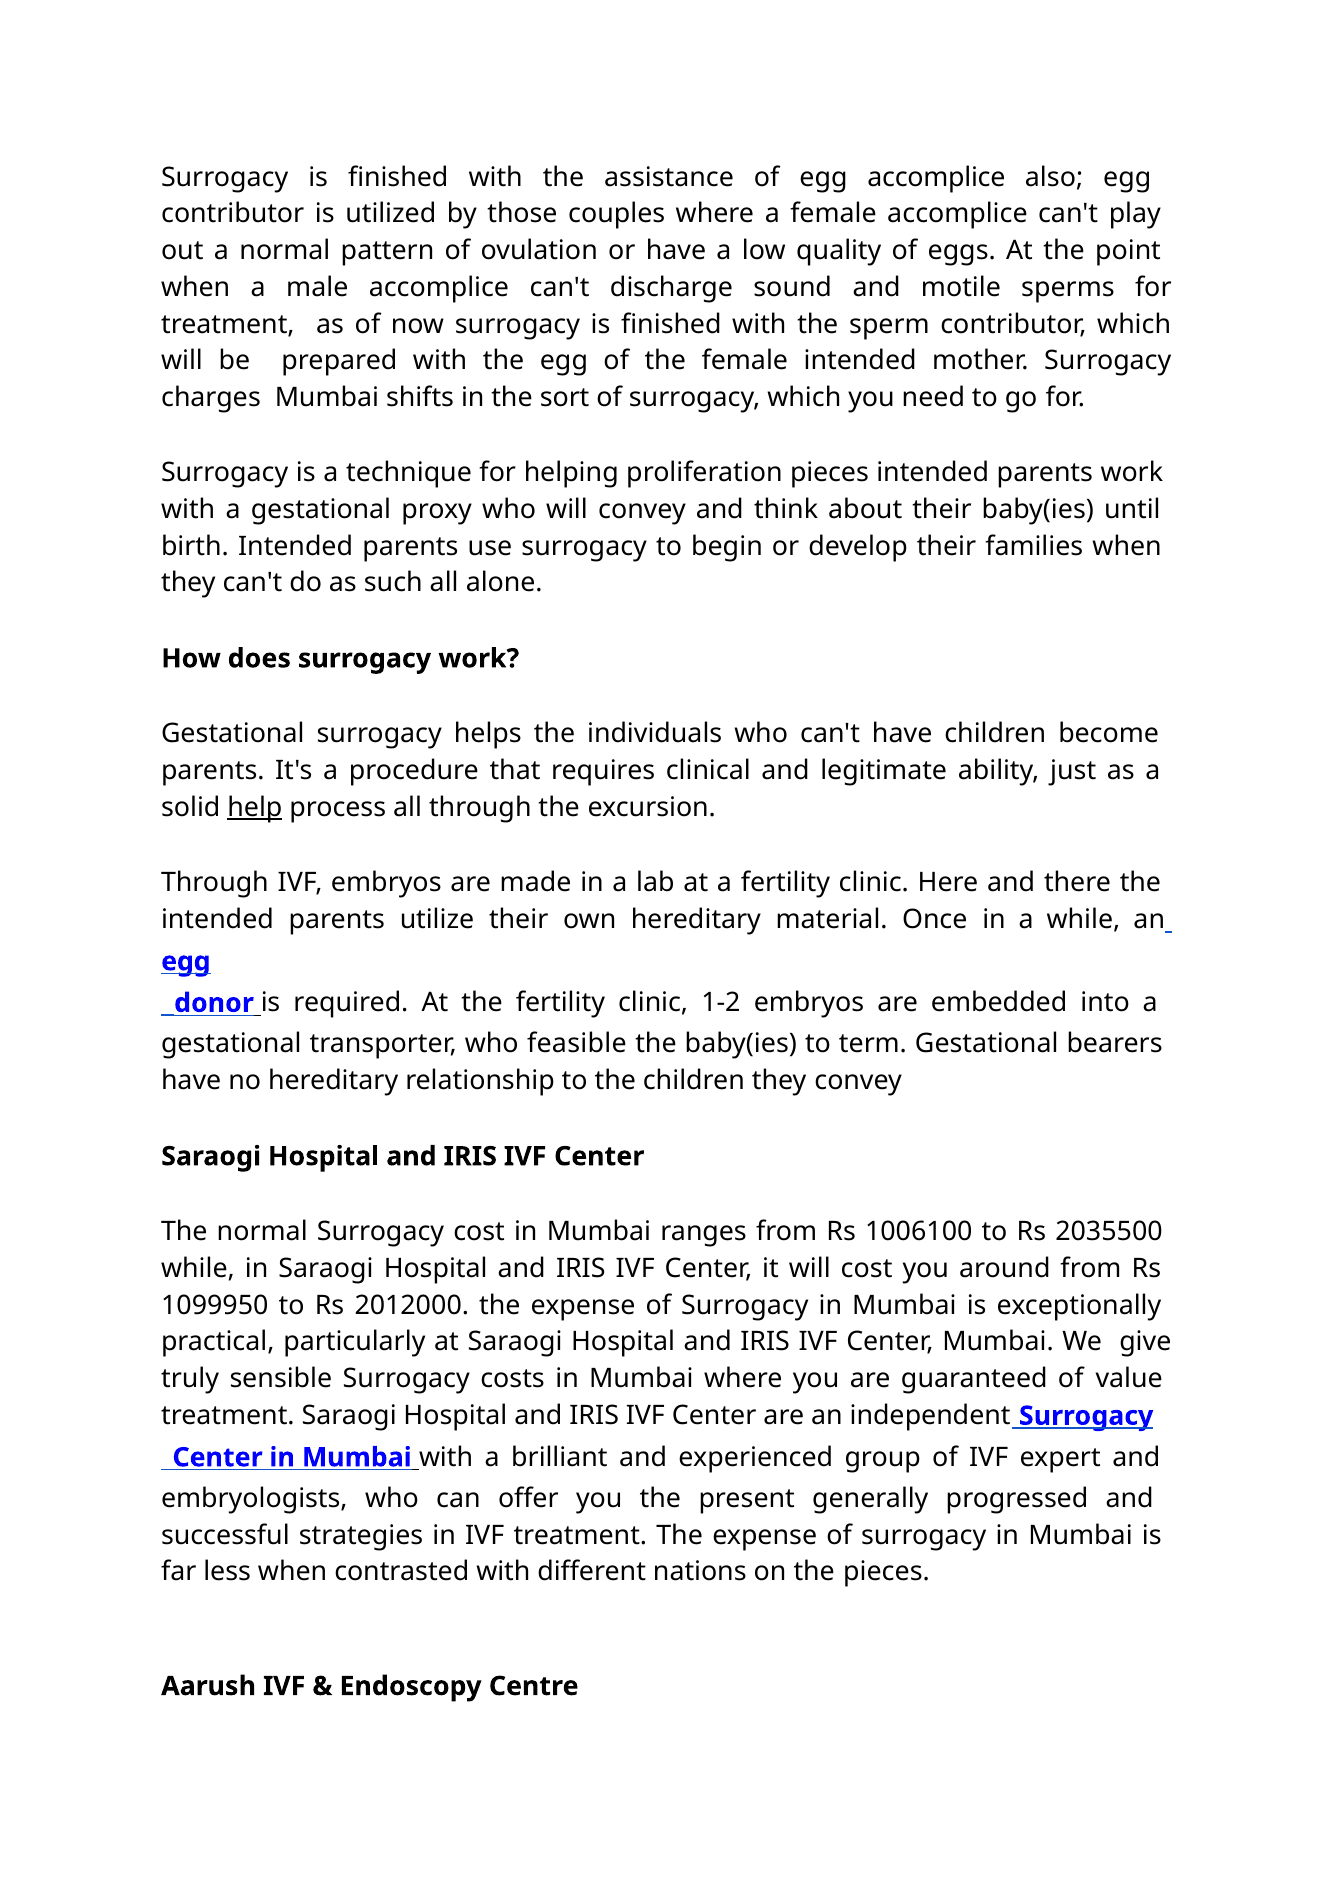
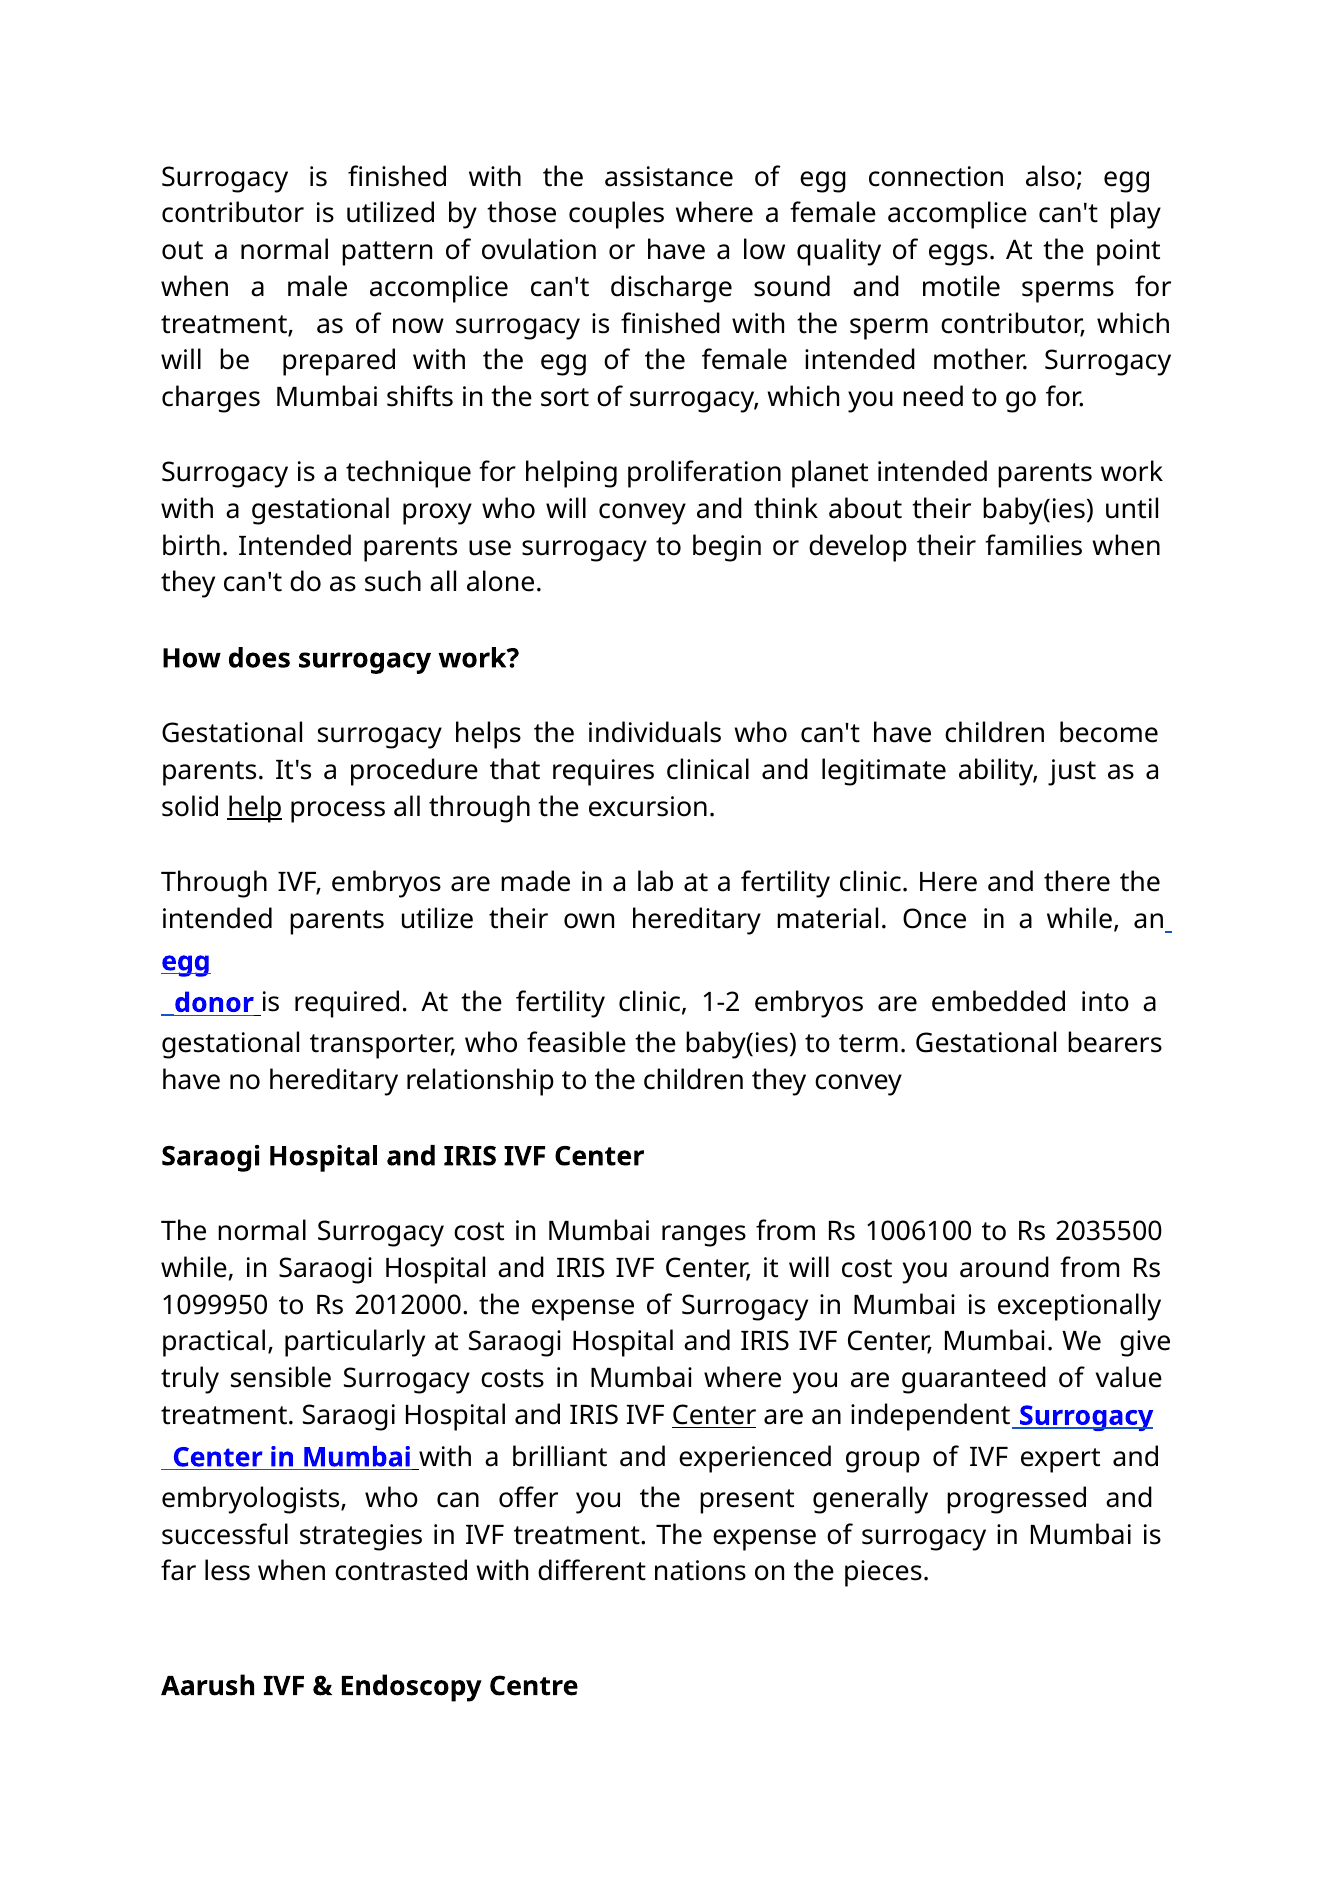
egg accomplice: accomplice -> connection (936, 177)
proliferation pieces: pieces -> planet (829, 473)
Center underline: none -> present (714, 1415)
